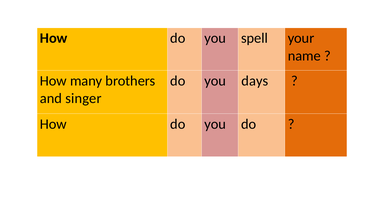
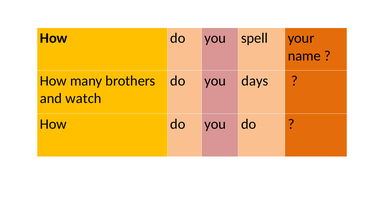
singer: singer -> watch (83, 98)
